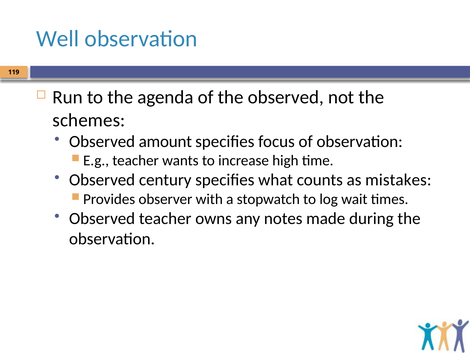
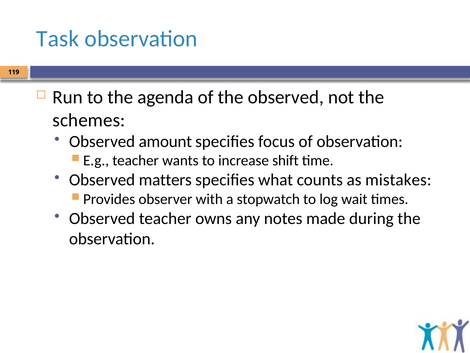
Well: Well -> Task (58, 39)
high: high -> shift (285, 160)
century: century -> matters (165, 180)
